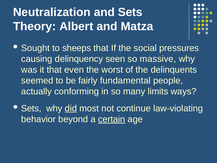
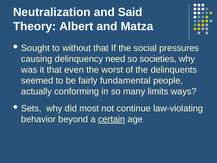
and Sets: Sets -> Said (130, 12)
sheeps: sheeps -> without (77, 48)
seen: seen -> need (115, 59)
massive: massive -> societies (158, 59)
did underline: present -> none (71, 108)
